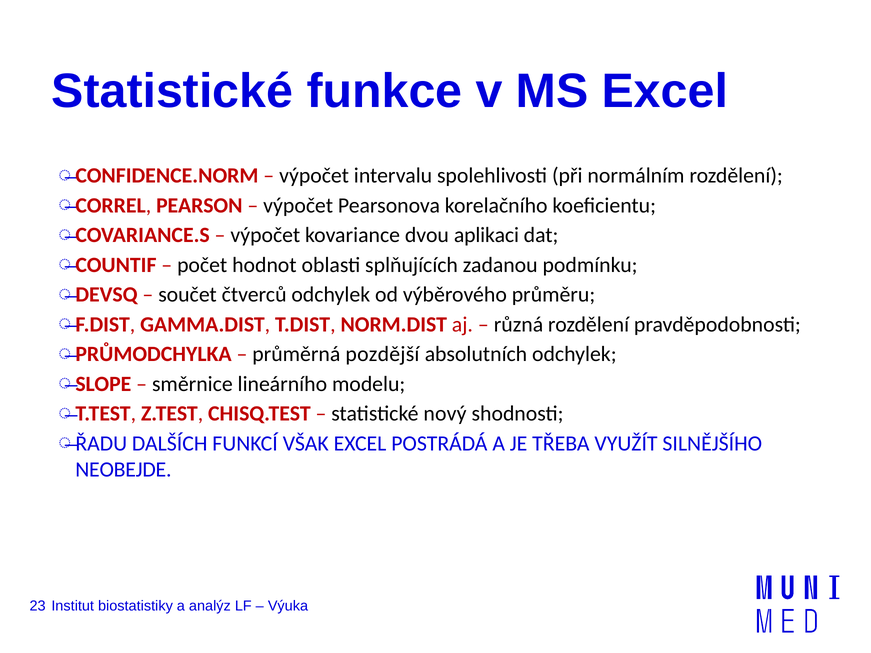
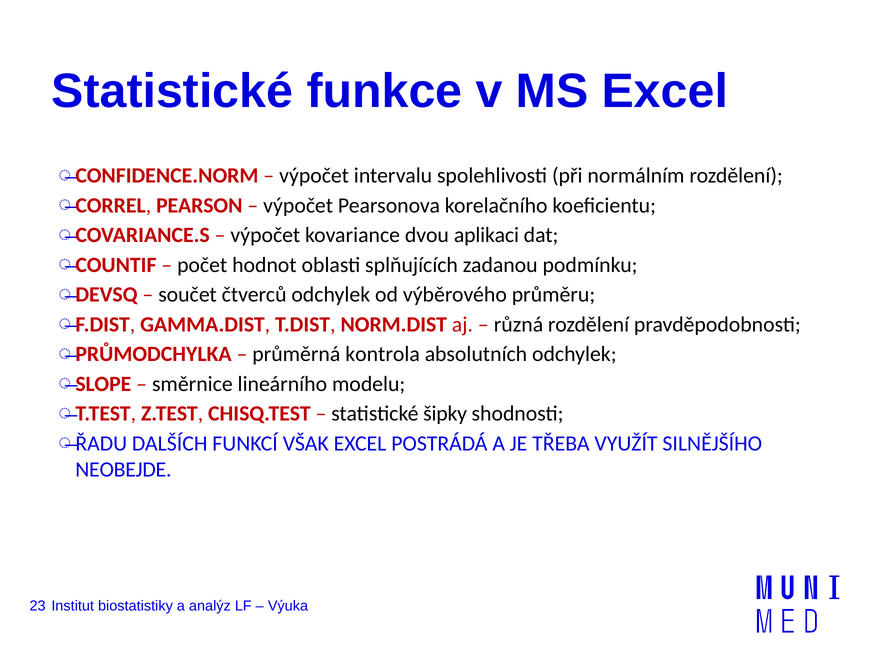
pozdější: pozdější -> kontrola (383, 354)
nový: nový -> šipky (445, 414)
